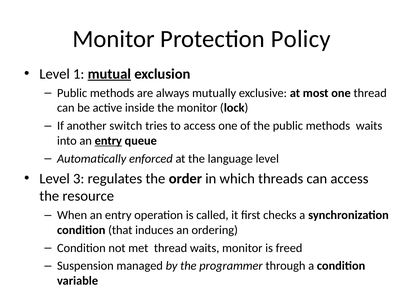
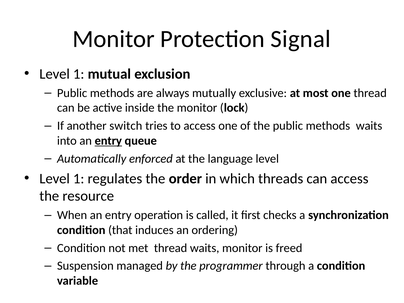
Policy: Policy -> Signal (301, 39)
mutual underline: present -> none (109, 74)
3: 3 -> 1 (79, 179)
